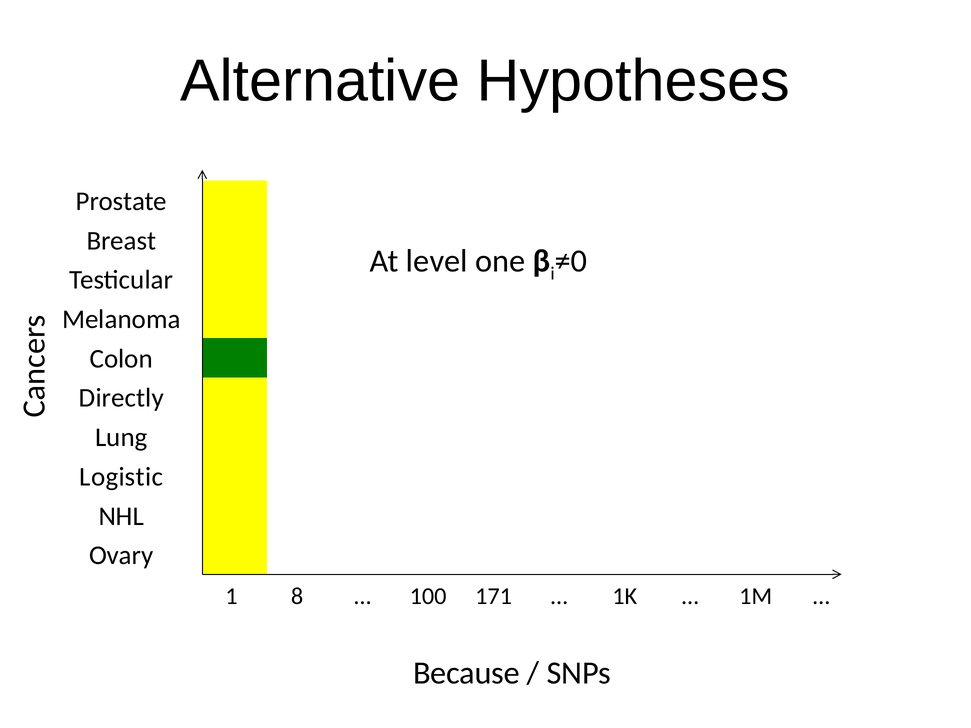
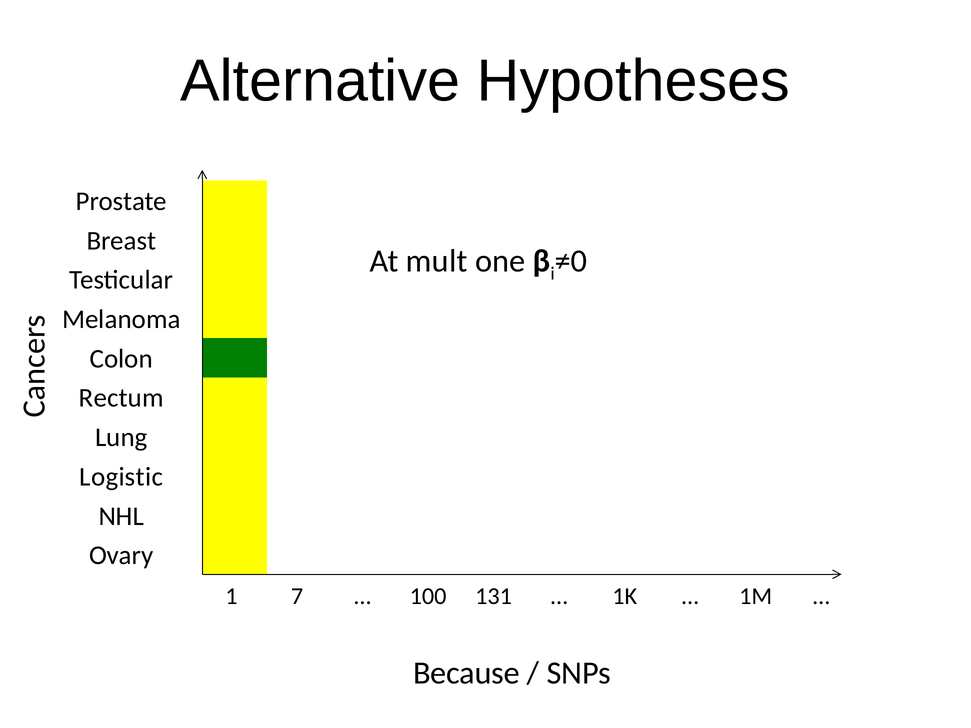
level: level -> mult (437, 261)
Directly: Directly -> Rectum (121, 398)
8: 8 -> 7 (297, 596)
171: 171 -> 131 (494, 596)
